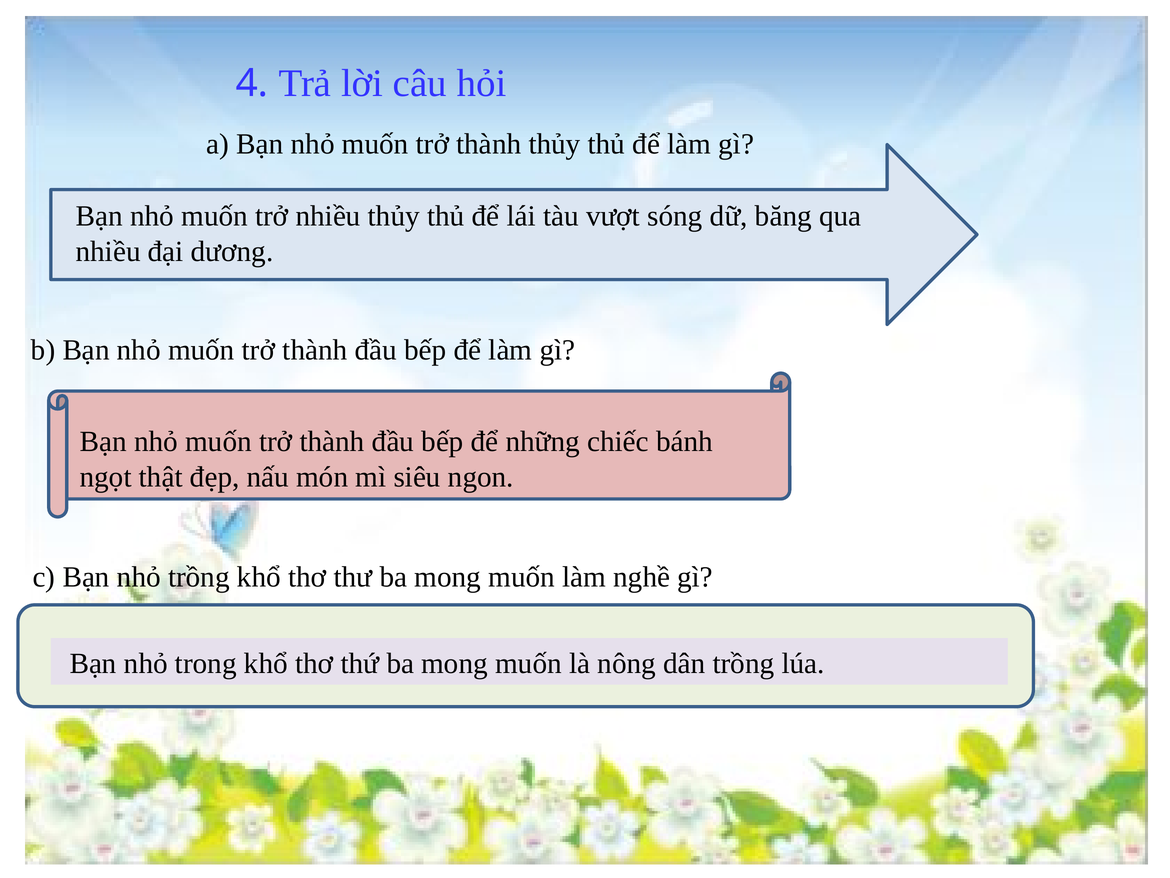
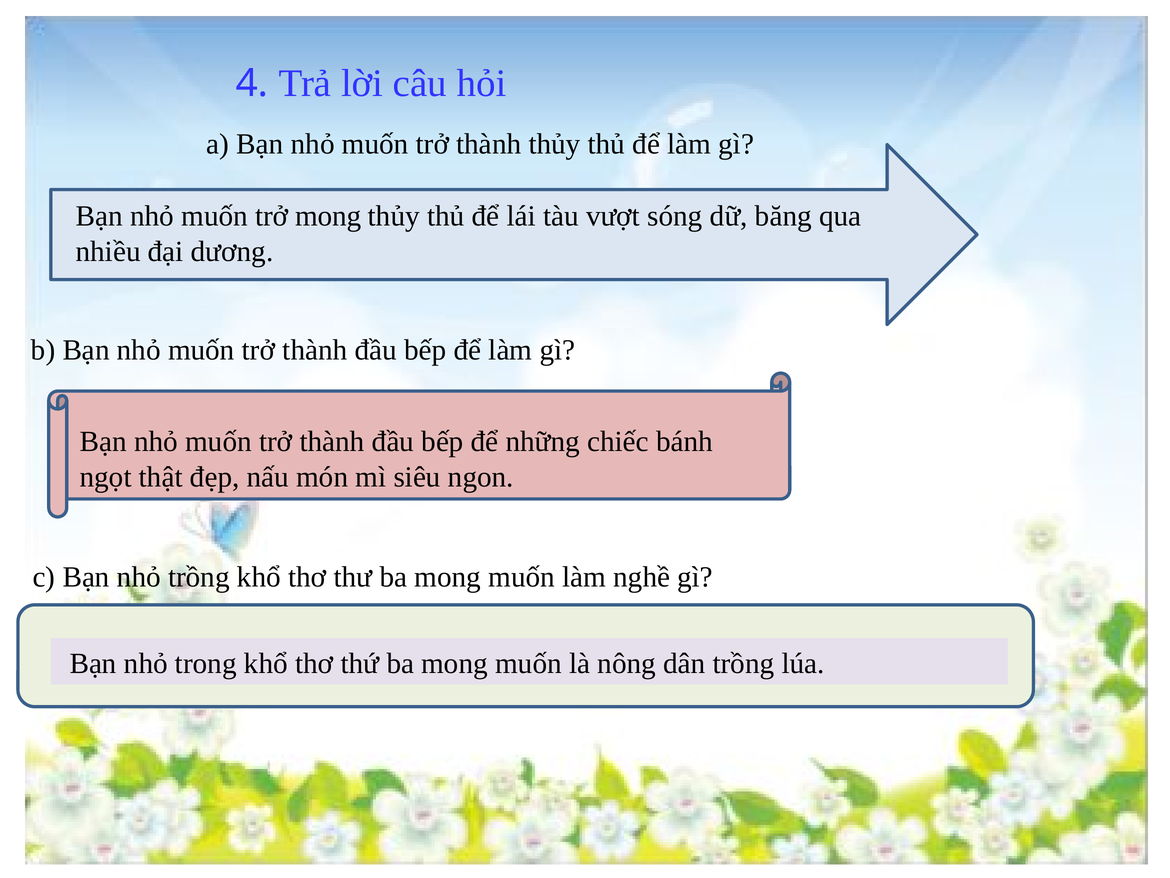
trở nhiều: nhiều -> mong (328, 216)
